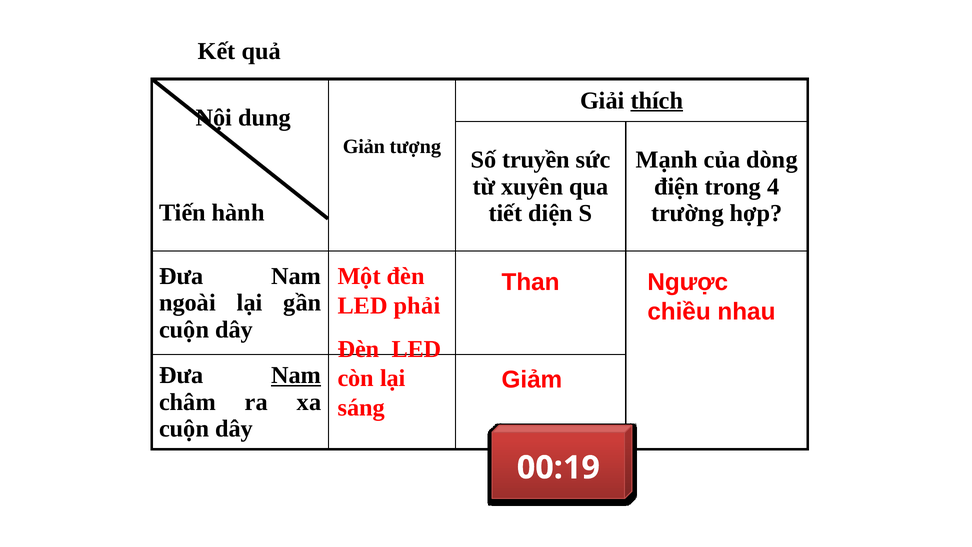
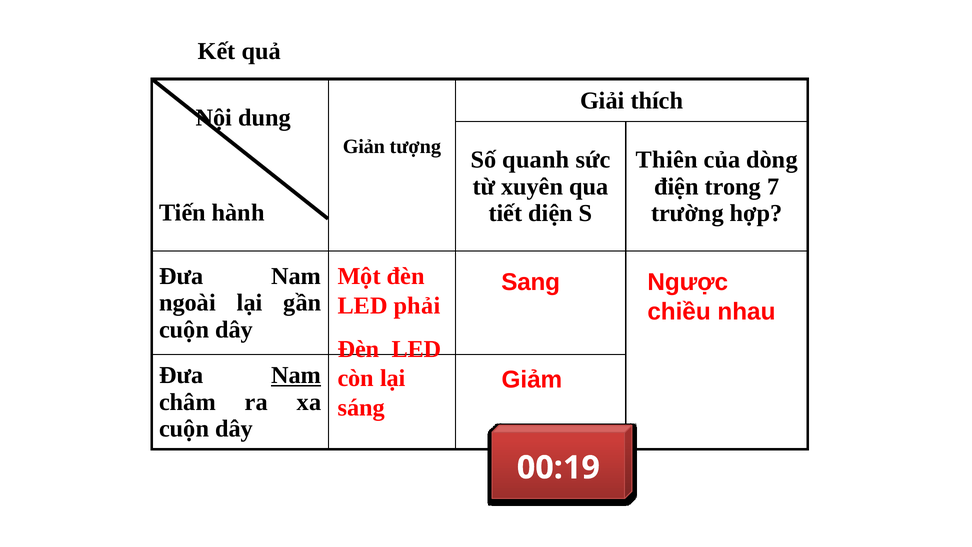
thích underline: present -> none (657, 100)
truyền: truyền -> quanh (536, 160)
Mạnh: Mạnh -> Thiên (667, 160)
4: 4 -> 7 (773, 186)
Than: Than -> Sang (531, 282)
